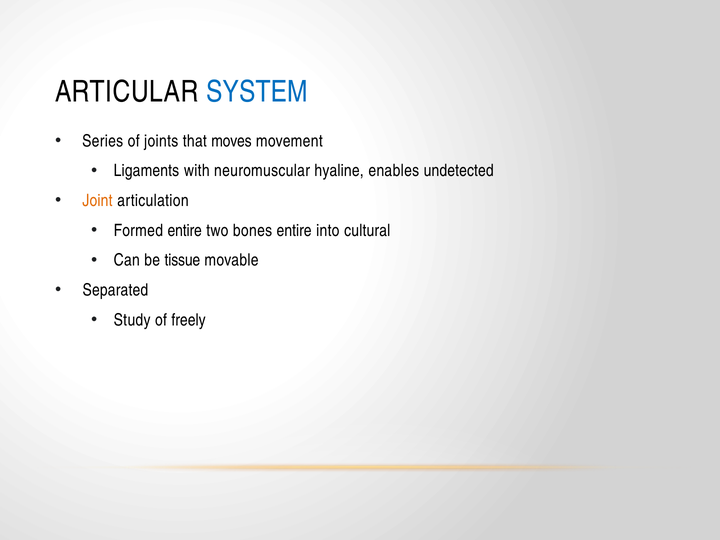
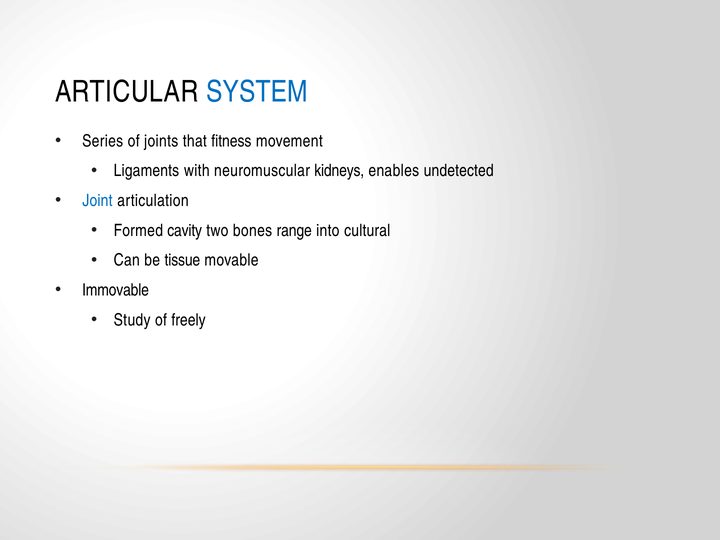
moves: moves -> fitness (231, 141)
hyaline: hyaline -> kidneys (339, 171)
Joint colour: orange -> blue (97, 201)
Formed entire: entire -> cavity (185, 230)
bones entire: entire -> range (294, 230)
Separated: Separated -> Immovable (116, 290)
